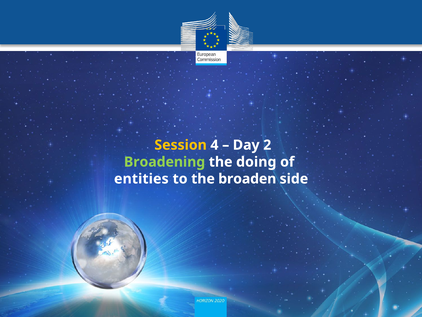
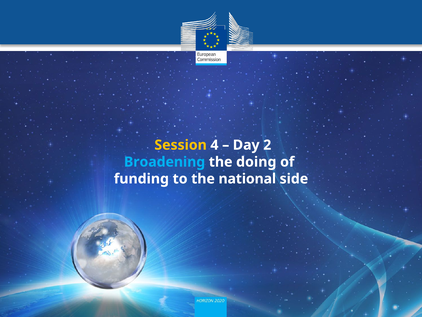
Broadening colour: light green -> light blue (165, 162)
entities: entities -> funding (141, 179)
broaden: broaden -> national (247, 179)
